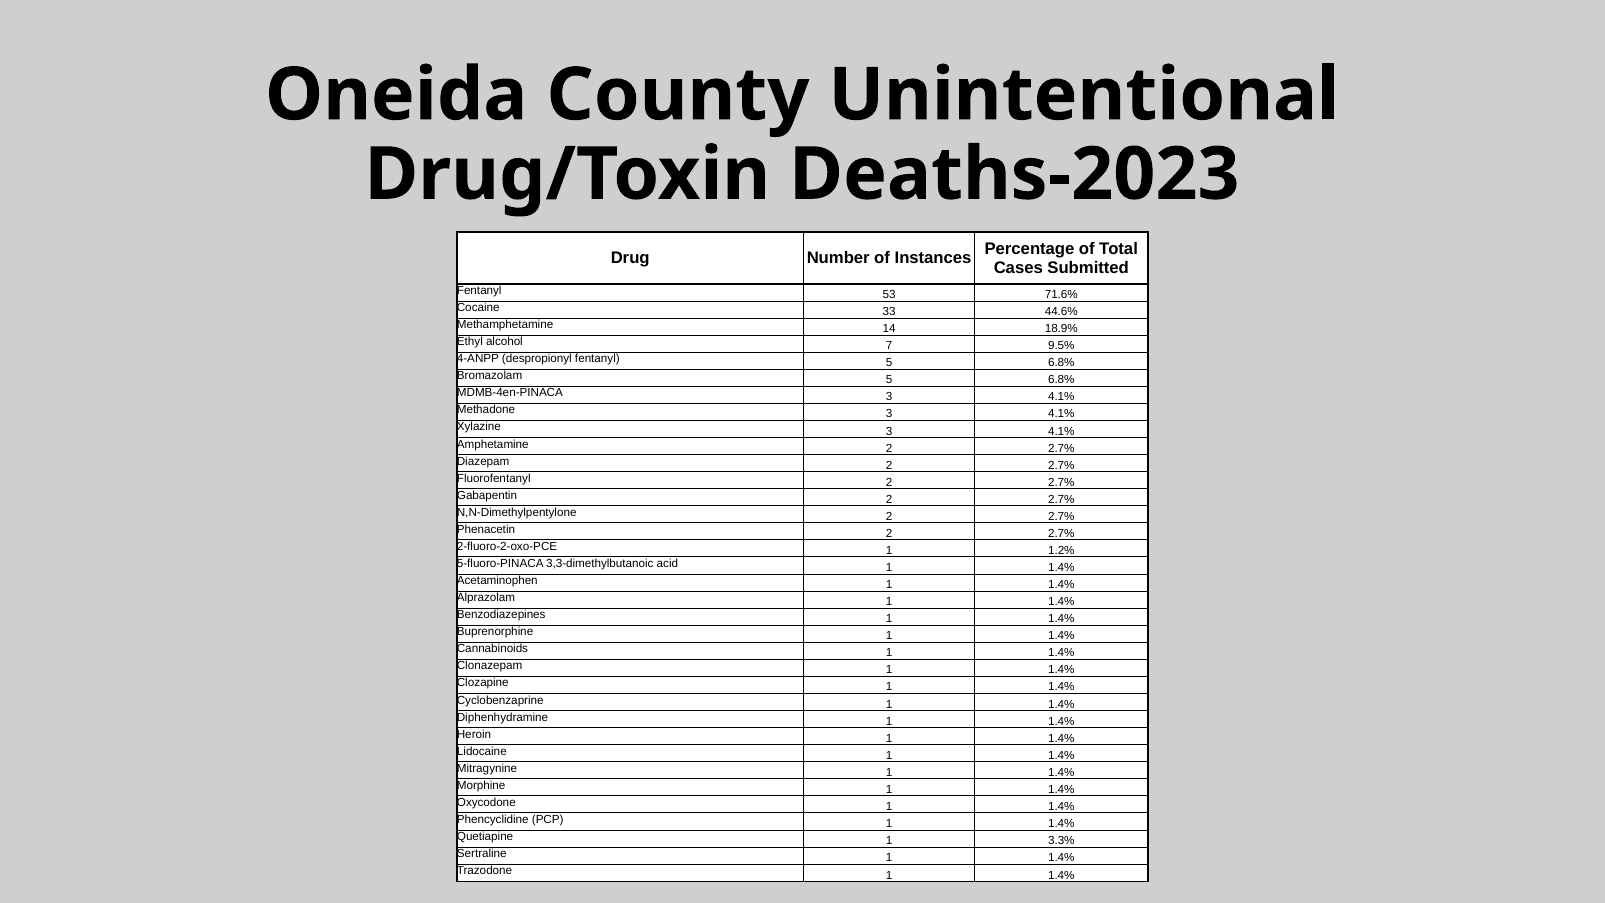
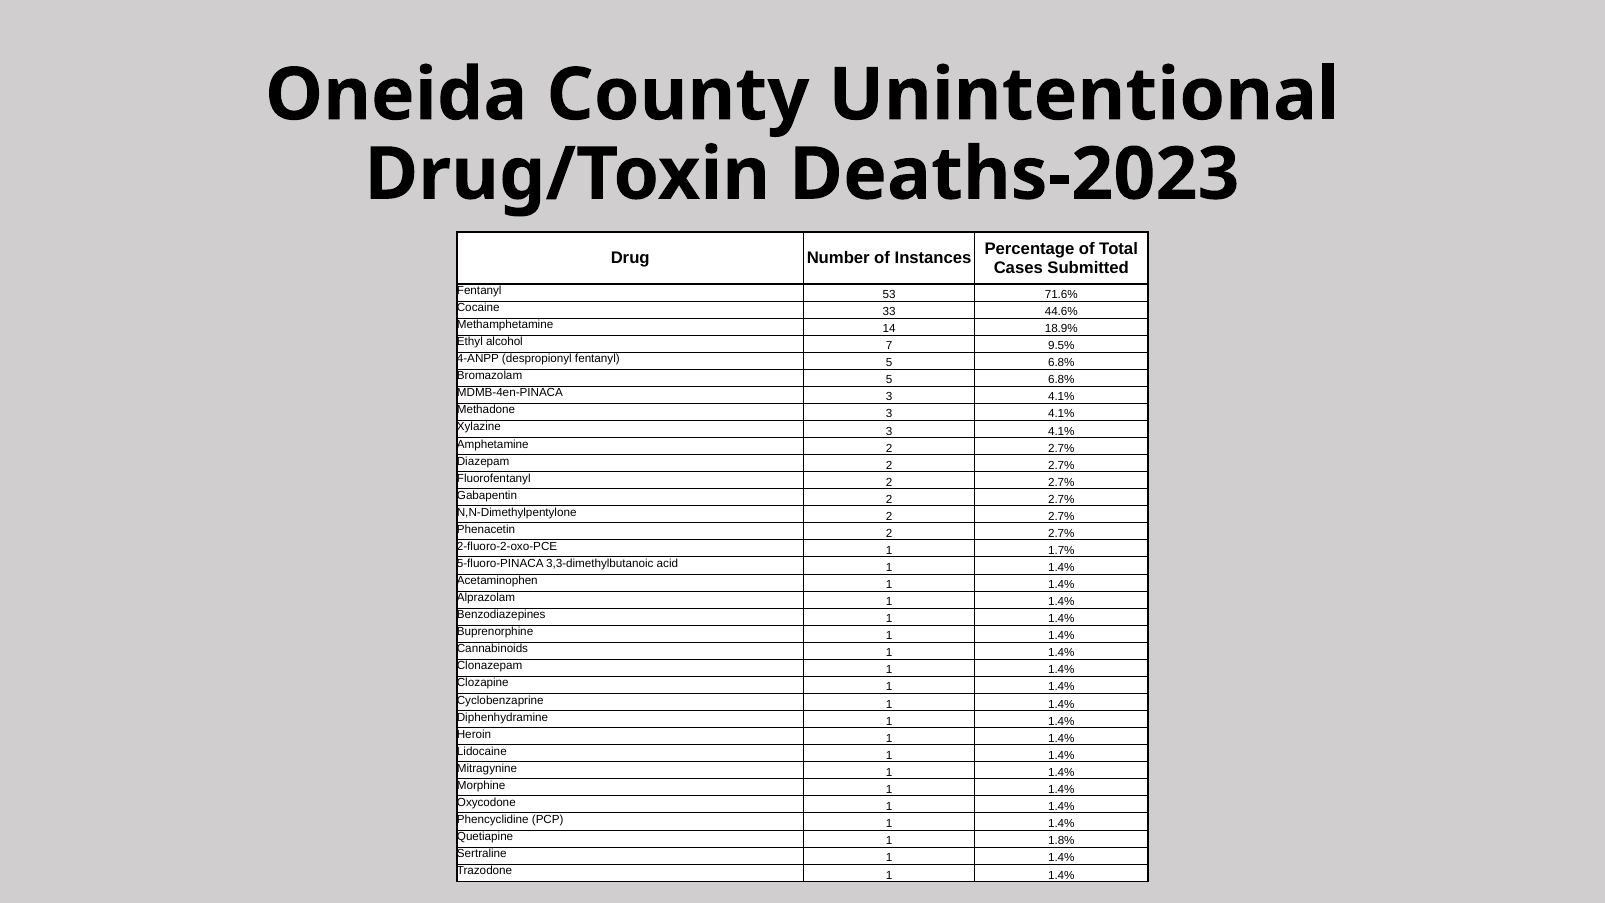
1.2%: 1.2% -> 1.7% (1061, 550)
3.3%: 3.3% -> 1.8% (1061, 841)
